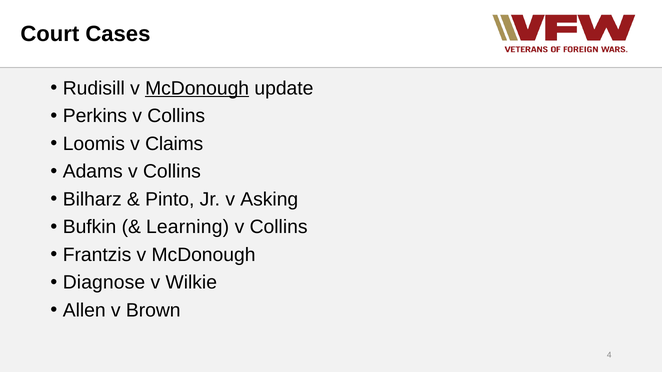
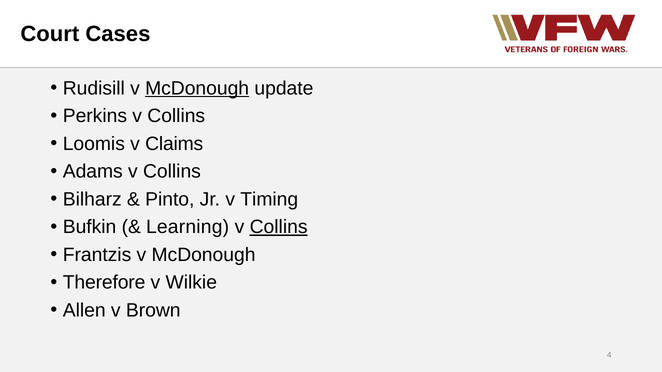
Asking: Asking -> Timing (269, 199)
Collins underline: none -> present (279, 227)
Diagnose: Diagnose -> Therefore (104, 283)
